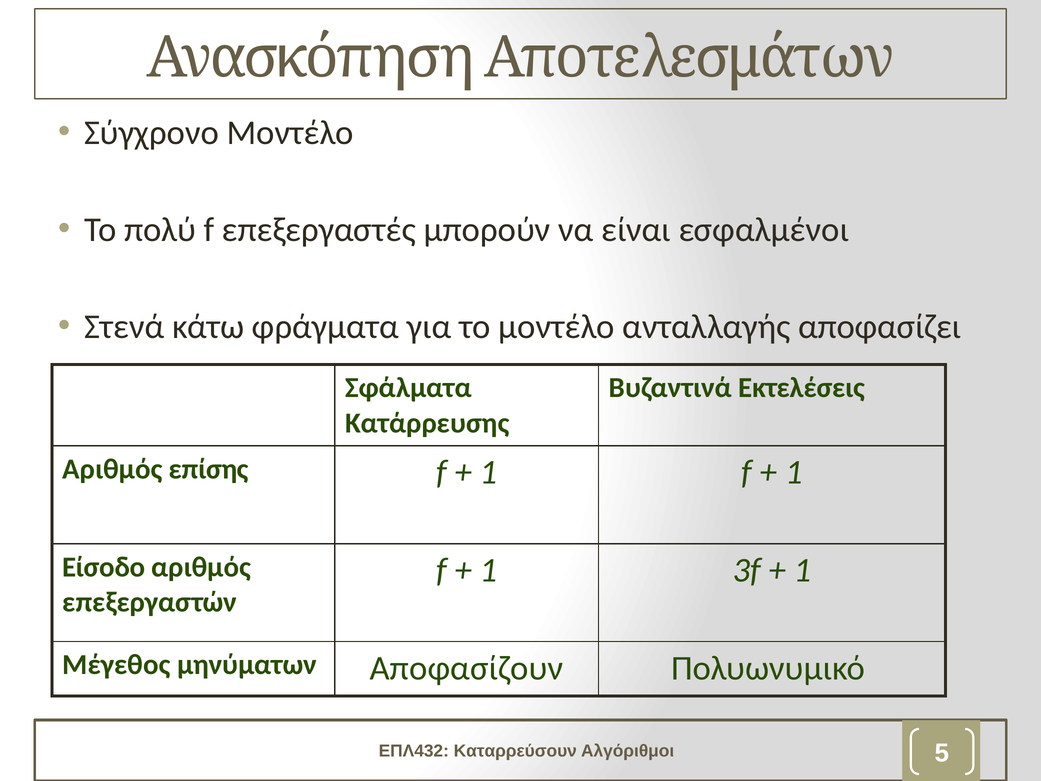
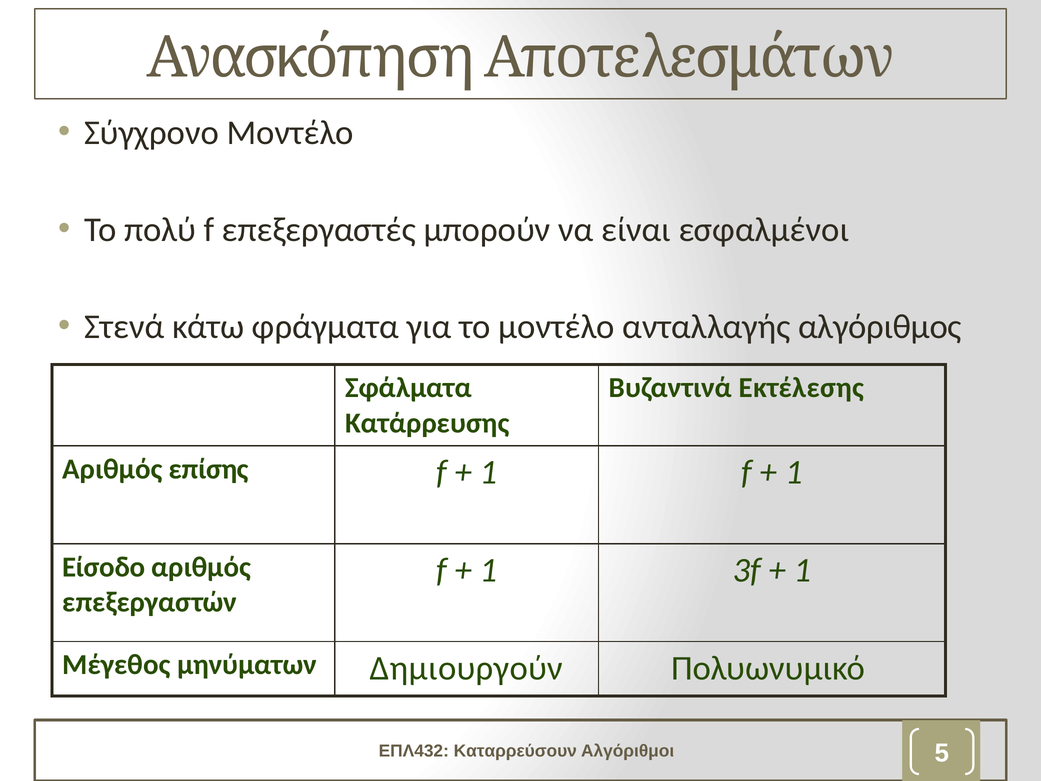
αποφασίζει: αποφασίζει -> αλγόριθμος (880, 327)
Εκτελέσεις: Εκτελέσεις -> Εκτέλεσης (801, 388)
Αποφασίζουν: Αποφασίζουν -> Δημιουργούν (466, 668)
